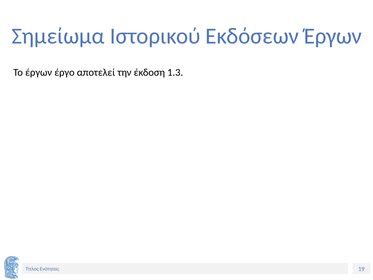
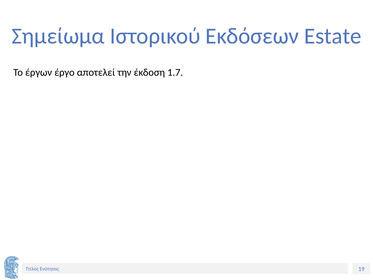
Εκδόσεων Έργων: Έργων -> Estate (333, 36)
1.3: 1.3 -> 1.7 (175, 72)
